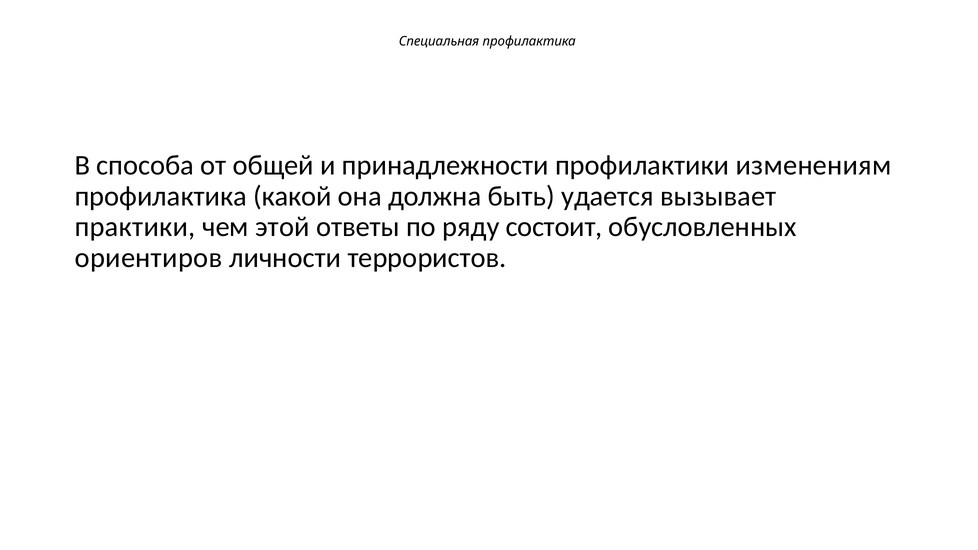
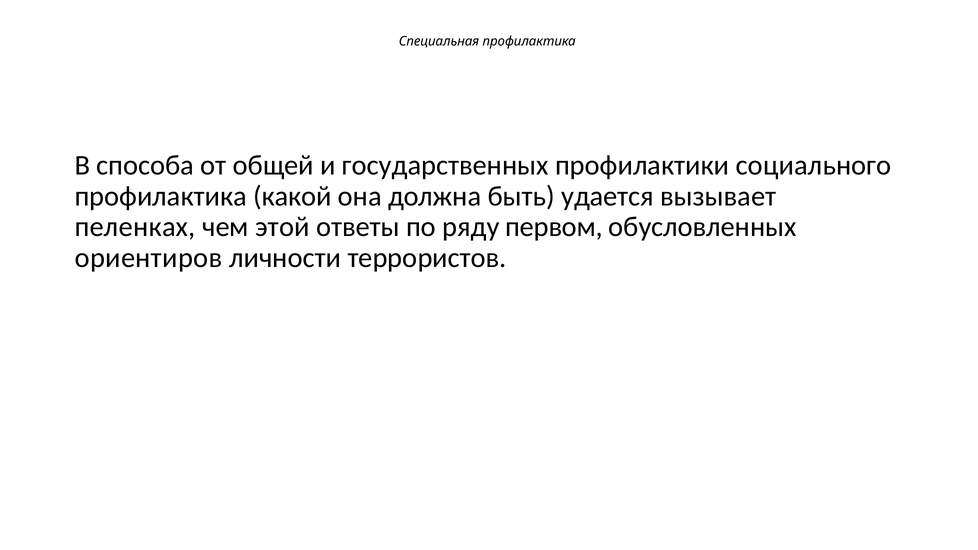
принадлежности: принадлежности -> государственных (445, 165)
изменениям: изменениям -> социального (814, 165)
практики: практики -> пеленках (135, 227)
состоит: состоит -> первом (554, 227)
